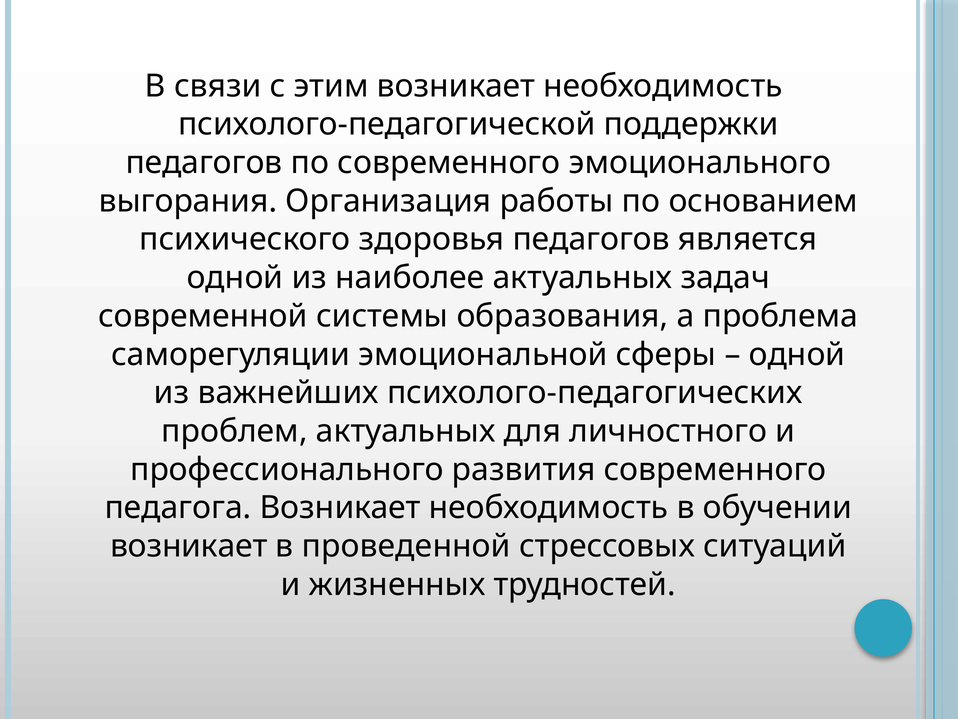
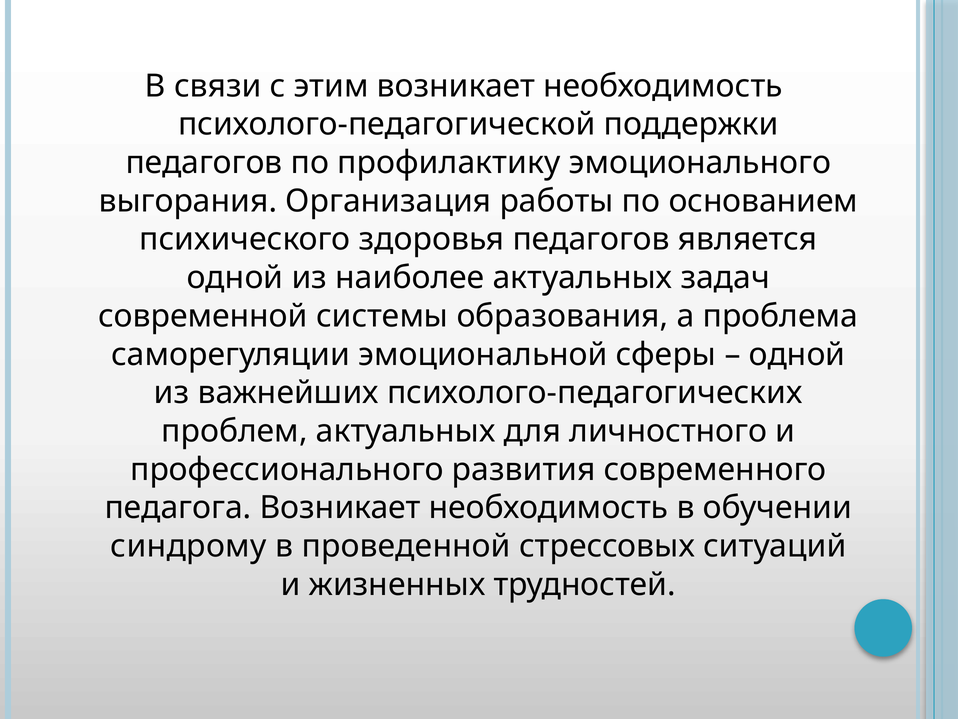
по современного: современного -> профилактику (449, 163)
возникает: возникает -> синдрому (188, 546)
